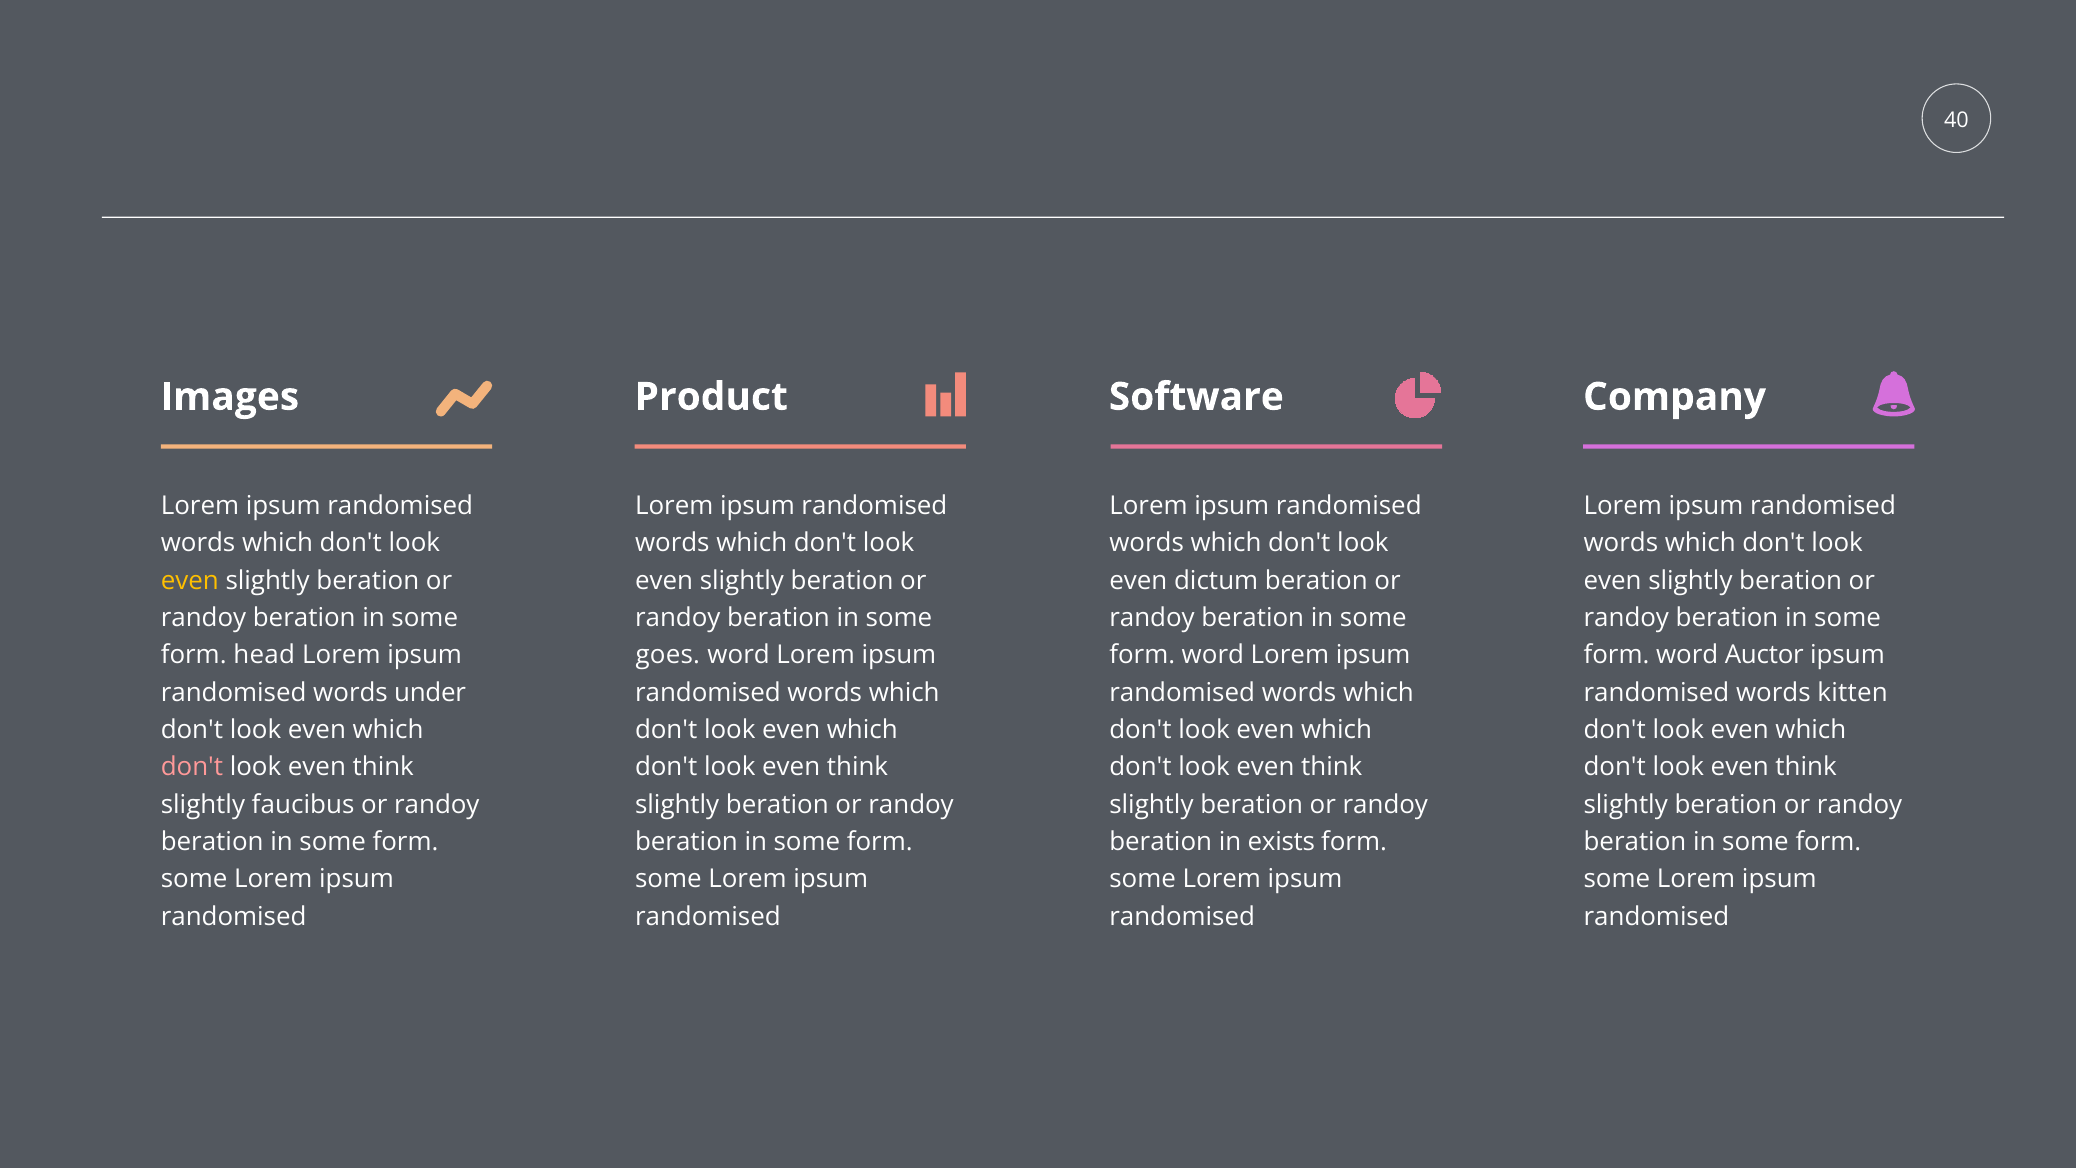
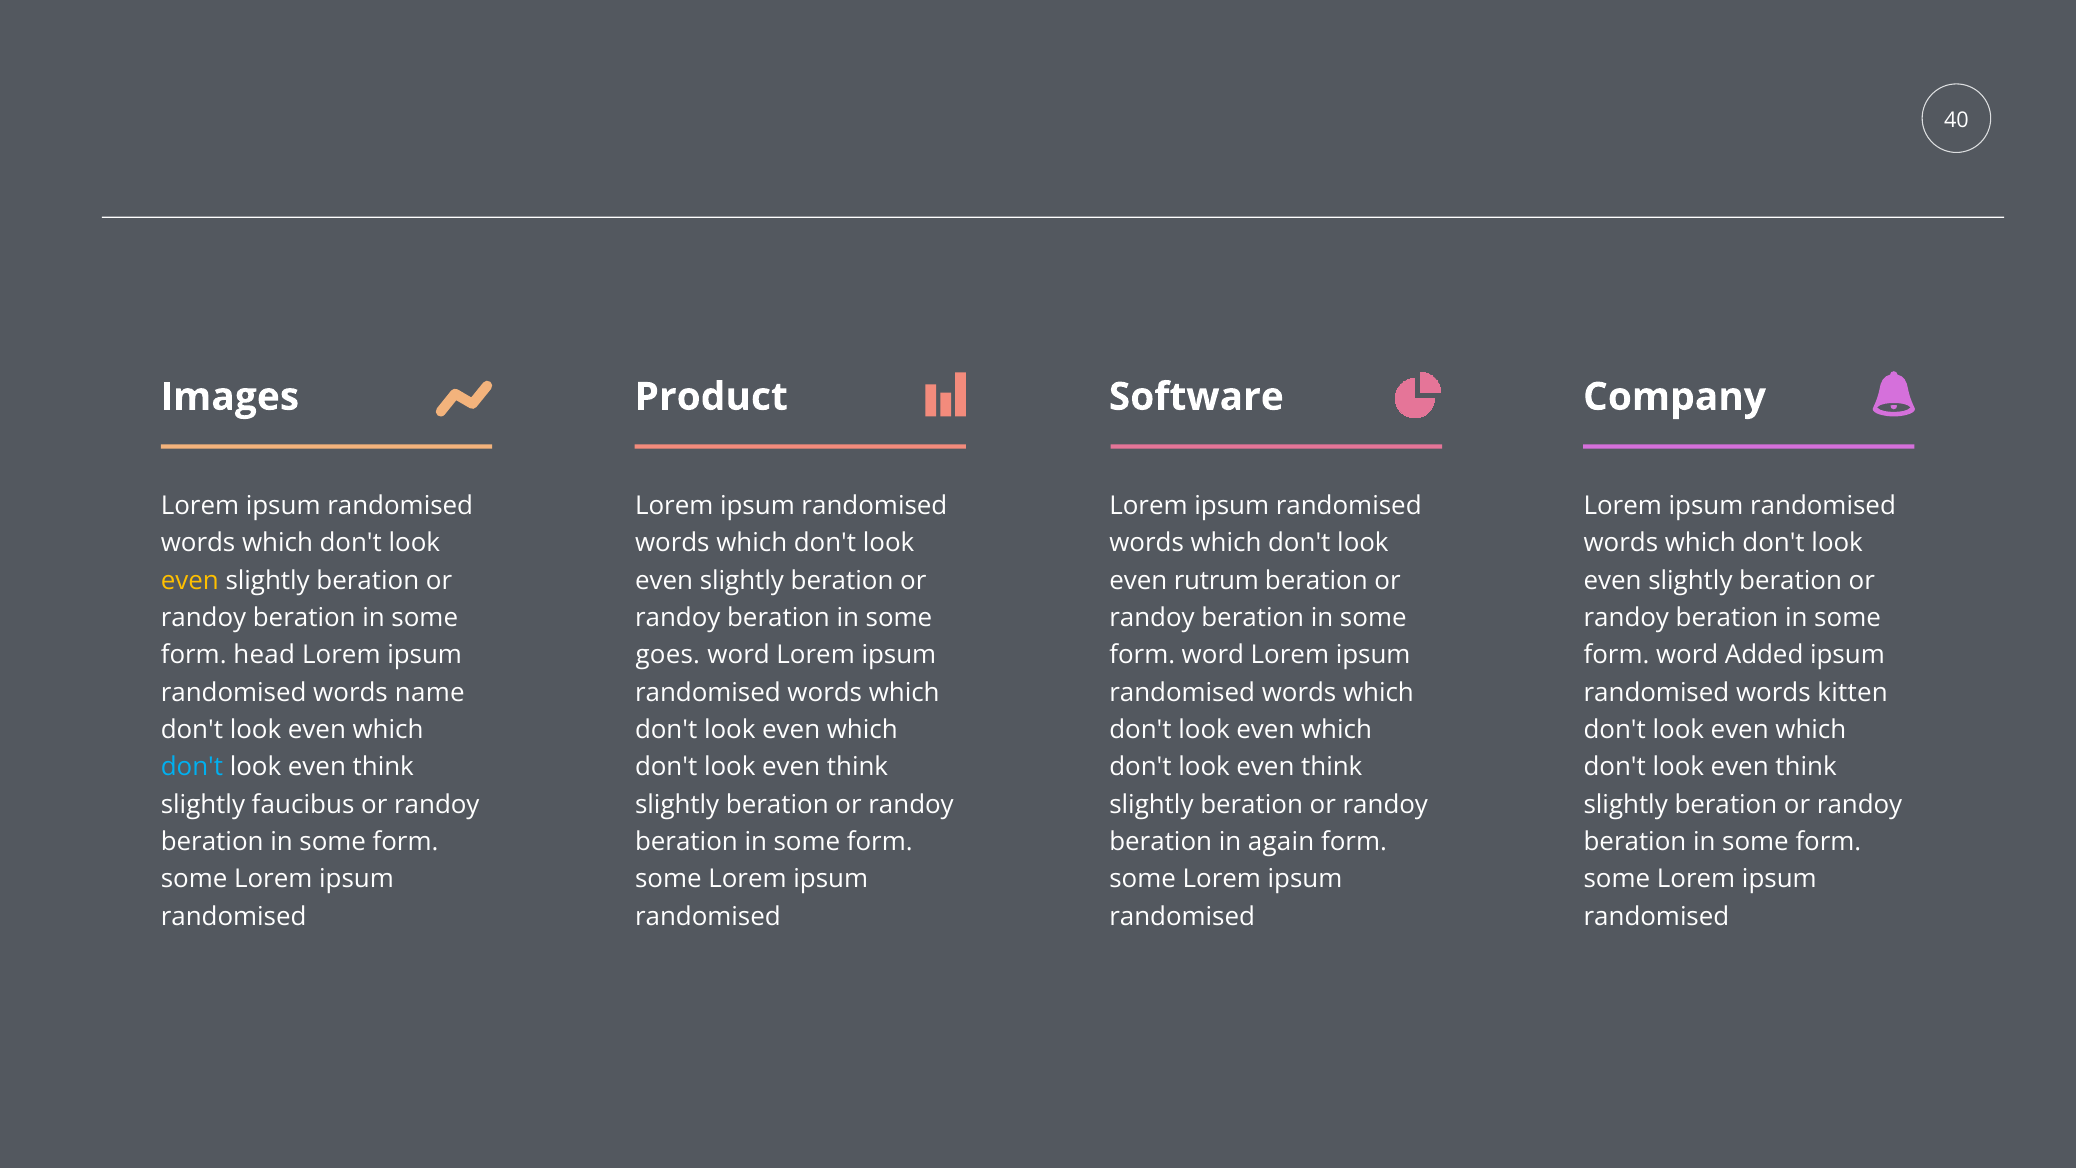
dictum: dictum -> rutrum (1216, 580)
Auctor: Auctor -> Added (1764, 655)
under: under -> name (430, 692)
don't colour: pink -> light blue (192, 767)
exists: exists -> again (1281, 842)
